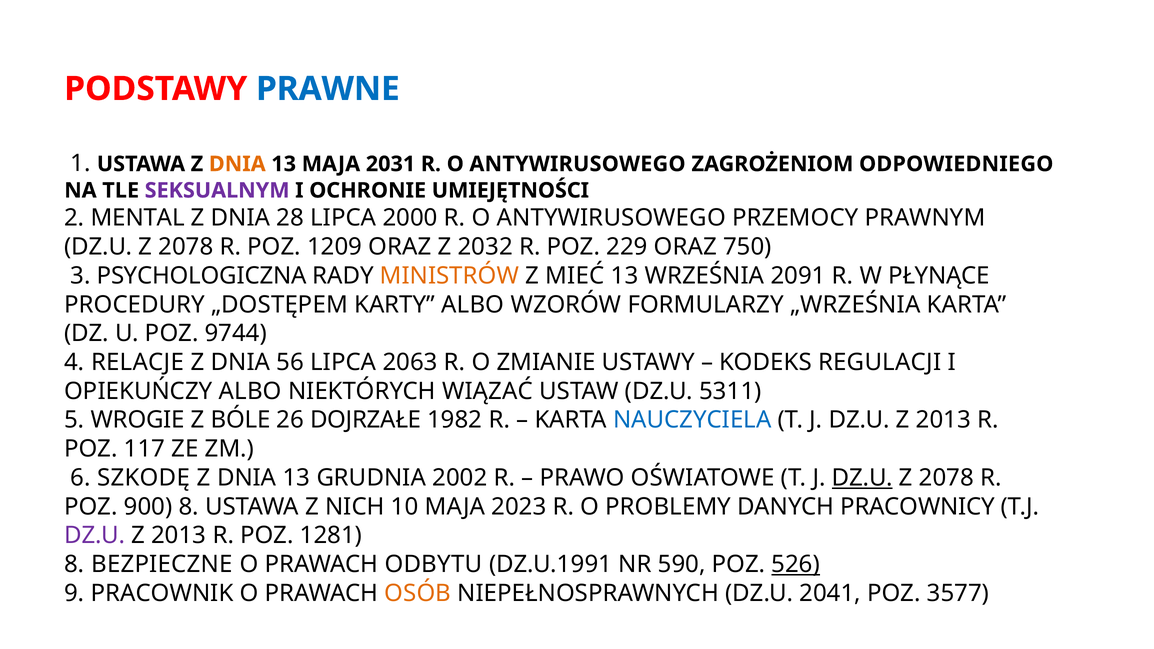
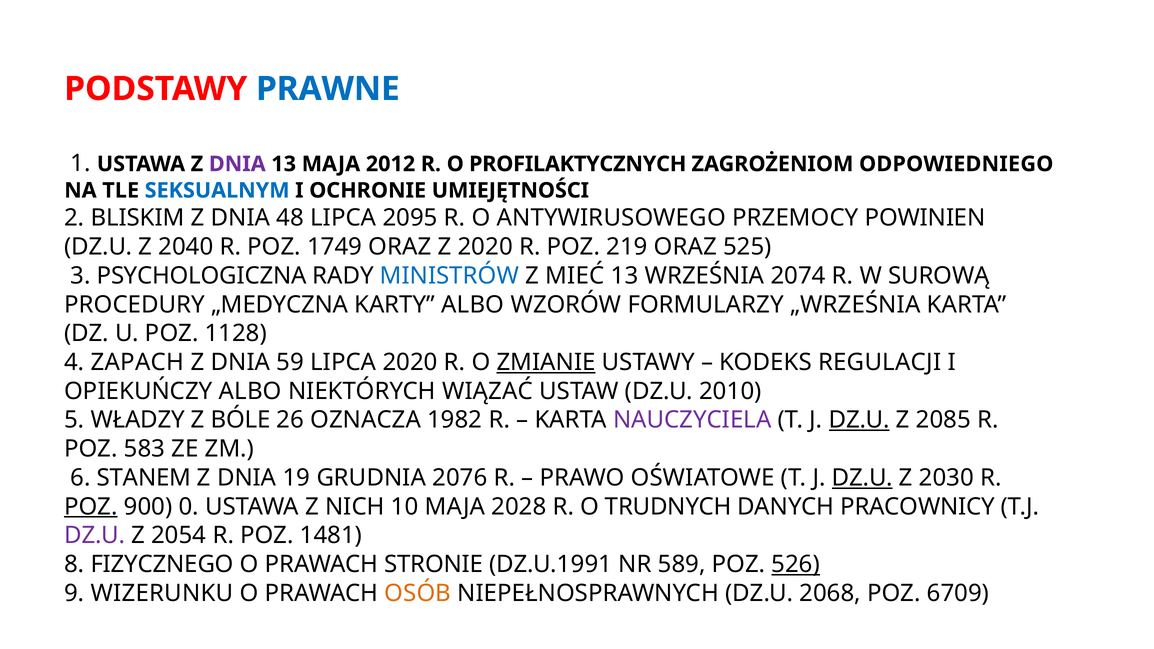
DNIA colour: orange -> purple (237, 164)
2031: 2031 -> 2012 (391, 164)
ANTYWIRUSOWEGO: ANTYWIRUSOWEGO -> PROFILAKTYCZNYCH (578, 164)
SEKSUALNYM colour: purple -> blue (217, 190)
MENTAL: MENTAL -> BLISKIM (138, 218)
28: 28 -> 48 (290, 218)
2000: 2000 -> 2095 (410, 218)
PRAWNYM: PRAWNYM -> POWINIEN (925, 218)
2078: 2078 -> 2040 (186, 247)
1209: 1209 -> 1749 (335, 247)
Z 2032: 2032 -> 2020 (485, 247)
229: 229 -> 219 (627, 247)
750: 750 -> 525 (747, 247)
MINISTRÓW colour: orange -> blue (449, 276)
2091: 2091 -> 2074 (798, 276)
PŁYNĄCE: PŁYNĄCE -> SUROWĄ (939, 276)
„DOSTĘPEM: „DOSTĘPEM -> „MEDYCZNA (280, 305)
9744: 9744 -> 1128 (236, 334)
RELACJE: RELACJE -> ZAPACH (137, 362)
56: 56 -> 59 (290, 362)
LIPCA 2063: 2063 -> 2020 (410, 362)
ZMIANIE underline: none -> present (546, 362)
5311: 5311 -> 2010 (730, 391)
WROGIE: WROGIE -> WŁADZY (138, 420)
DOJRZAŁE: DOJRZAŁE -> OZNACZA (366, 420)
NAUCZYCIELA colour: blue -> purple (692, 420)
DZ.U underline: none -> present (859, 420)
2013: 2013 -> 2085 (943, 420)
117: 117 -> 583 (144, 449)
SZKODĘ: SZKODĘ -> STANEM (144, 478)
13: 13 -> 19 (296, 478)
2002: 2002 -> 2076 (460, 478)
2078: 2078 -> 2030 (946, 478)
POZ underline: none -> present (91, 507)
900 8: 8 -> 0 (189, 507)
2023: 2023 -> 2028 (519, 507)
PROBLEMY: PROBLEMY -> TRUDNYCH (668, 507)
2013: 2013 -> 2054 (179, 536)
1281: 1281 -> 1481 (331, 536)
BEZPIECZNE: BEZPIECZNE -> FIZYCZNEGO (162, 564)
ODBYTU: ODBYTU -> STRONIE (434, 564)
590: 590 -> 589 (682, 564)
PRACOWNIK: PRACOWNIK -> WIZERUNKU (162, 593)
2041: 2041 -> 2068 (830, 593)
3577: 3577 -> 6709 (958, 593)
